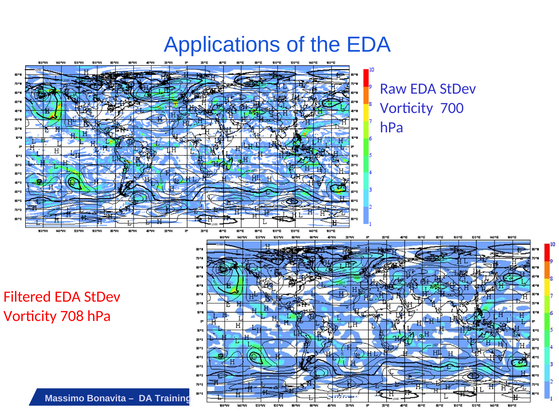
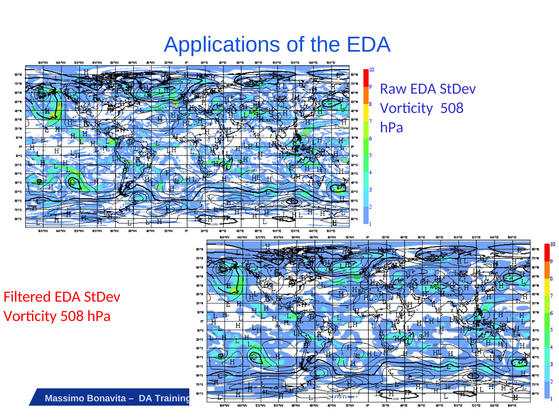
700: 700 -> 508 (452, 108)
708: 708 -> 508 (72, 316)
